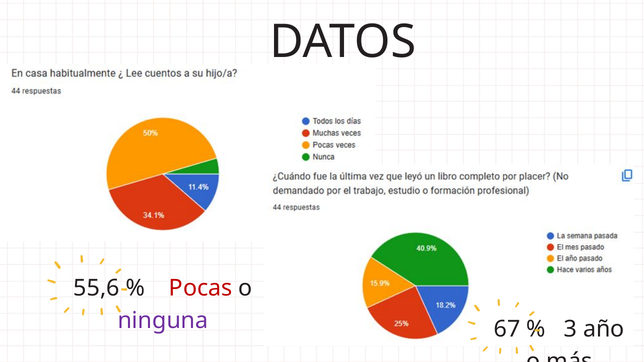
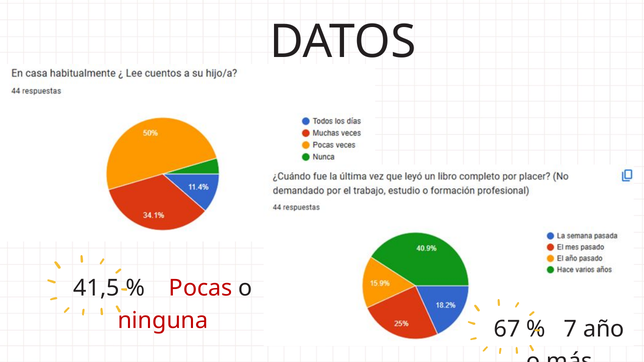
55,6: 55,6 -> 41,5 (96, 288)
ninguna colour: purple -> red (163, 321)
3: 3 -> 7 (570, 329)
